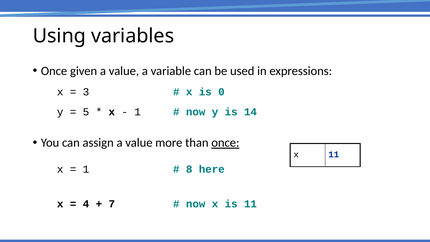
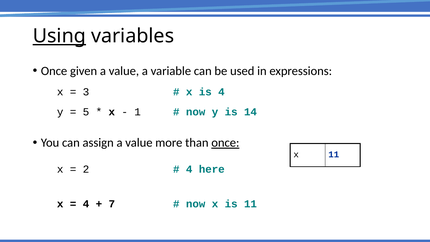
Using underline: none -> present (59, 36)
is 0: 0 -> 4 (221, 92)
1: 1 -> 2 (86, 169)
8: 8 -> 4 (189, 169)
